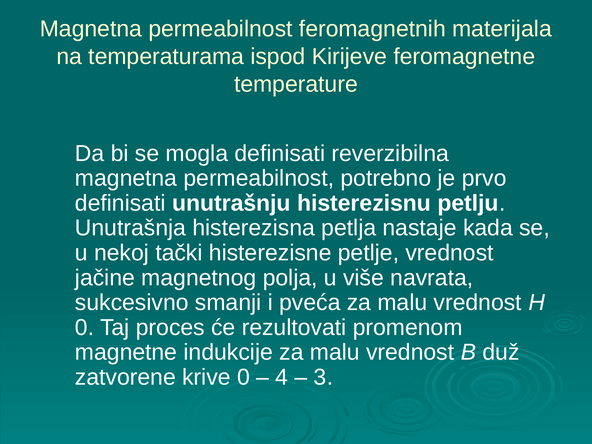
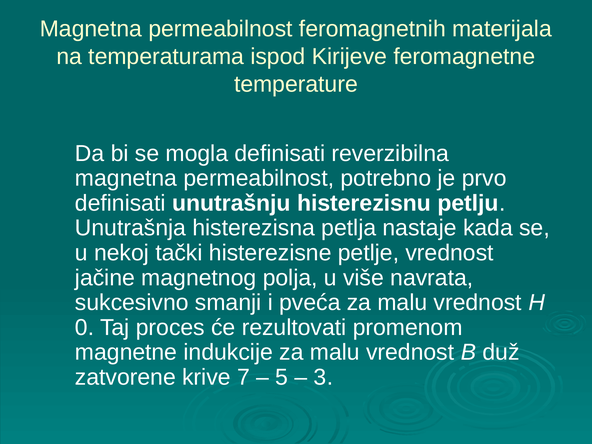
krive 0: 0 -> 7 (243, 377)
4: 4 -> 5 (282, 377)
